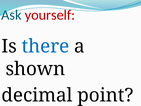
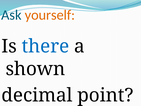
yourself colour: red -> orange (50, 15)
